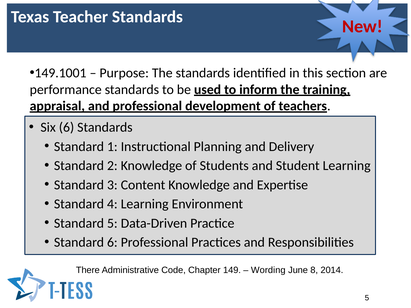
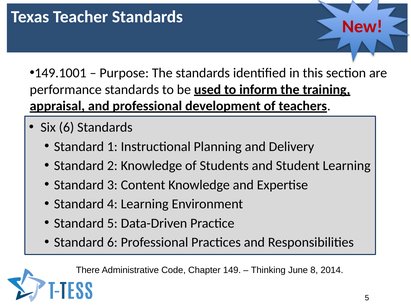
Wording: Wording -> Thinking (268, 270)
